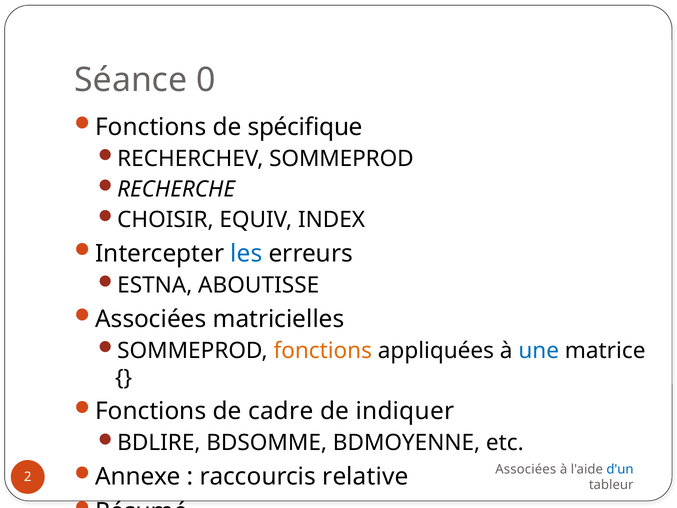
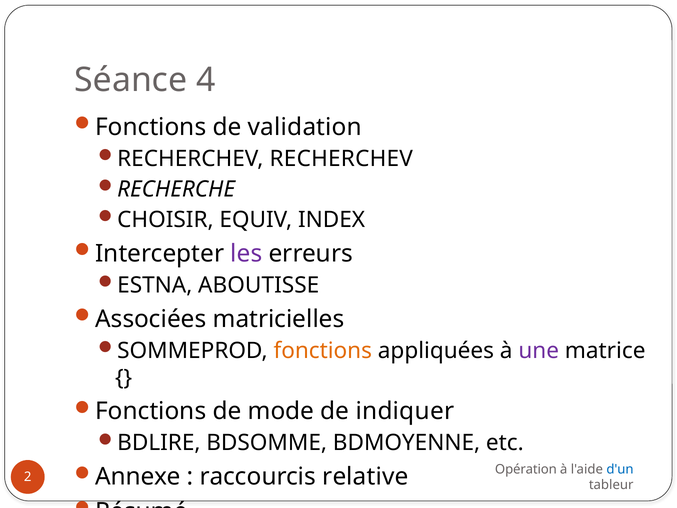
0: 0 -> 4 (206, 80)
spécifique: spécifique -> validation (305, 127)
RECHERCHEV SOMMEPROD: SOMMEPROD -> RECHERCHEV (341, 159)
les colour: blue -> purple (246, 253)
une colour: blue -> purple (539, 350)
cadre: cadre -> mode (281, 411)
Associées: Associées -> Opération (526, 469)
